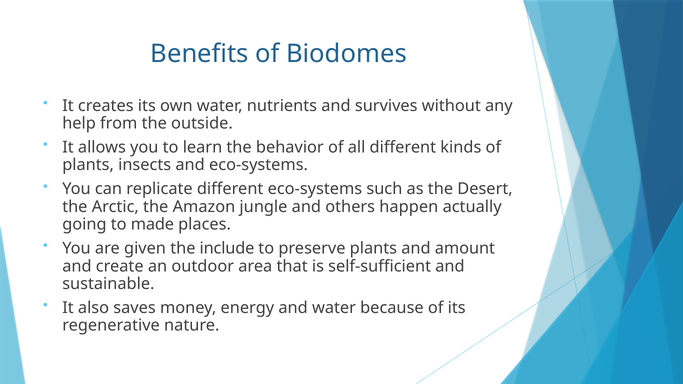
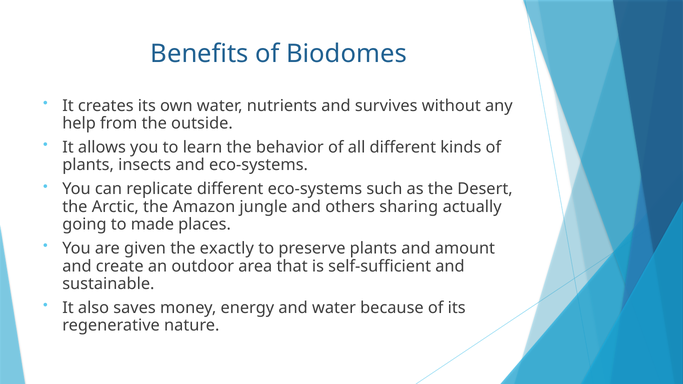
happen: happen -> sharing (409, 207)
include: include -> exactly (227, 249)
